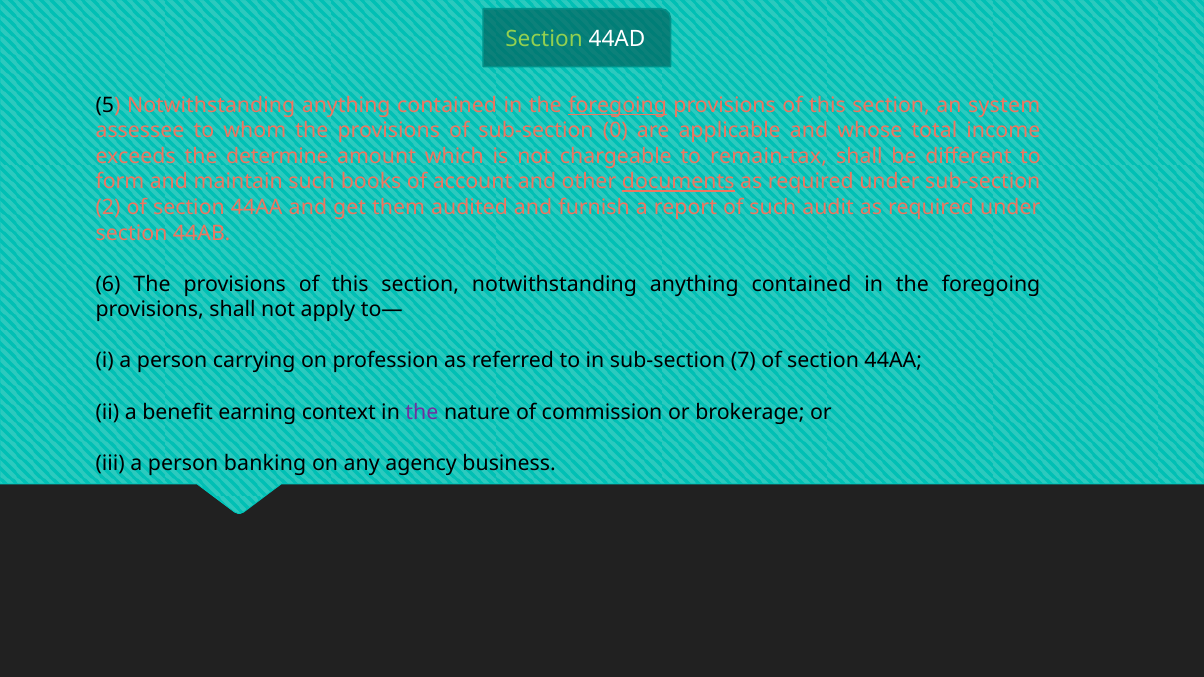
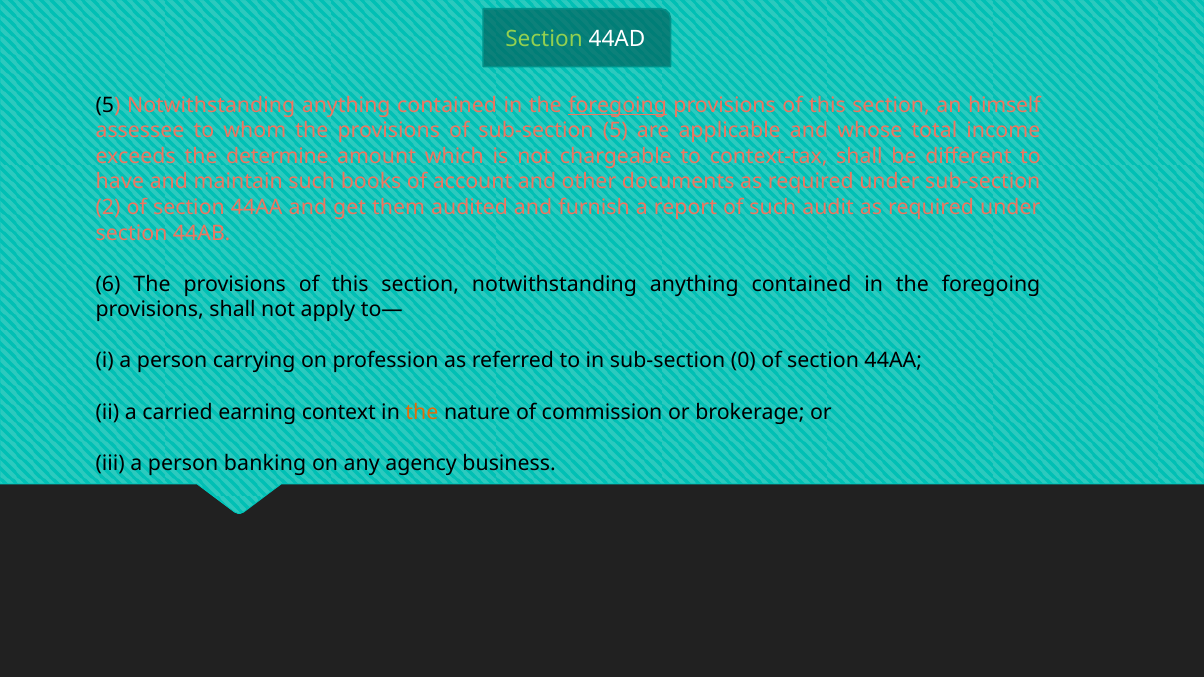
system: system -> himself (1004, 105)
sub-section 0: 0 -> 5 (615, 131)
remain-tax: remain-tax -> context-tax (769, 156)
form: form -> have (120, 182)
documents underline: present -> none (678, 182)
7: 7 -> 0 (743, 361)
benefit: benefit -> carried (178, 412)
the colour: purple -> orange (422, 412)
